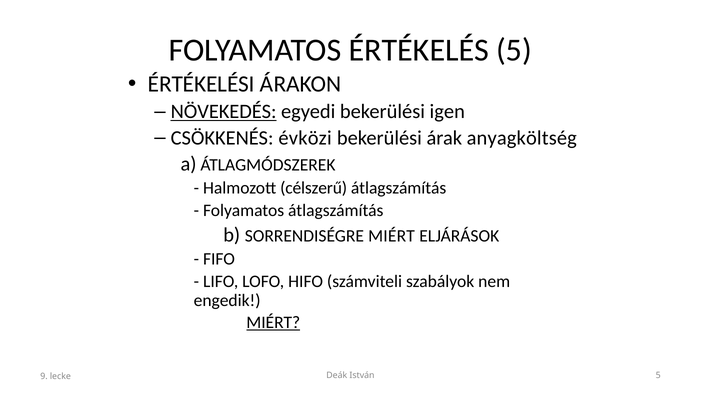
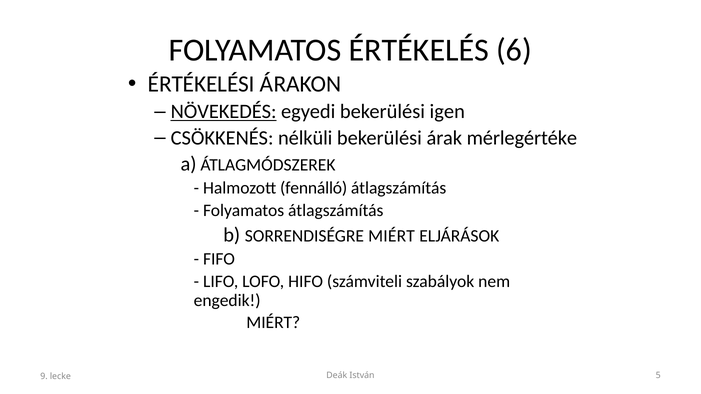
ÉRTÉKELÉS 5: 5 -> 6 (514, 50)
évközi: évközi -> nélküli (305, 138)
anyagköltség: anyagköltség -> mérlegértéke (522, 138)
célszerű: célszerű -> fennálló (314, 188)
MIÉRT underline: present -> none (273, 323)
